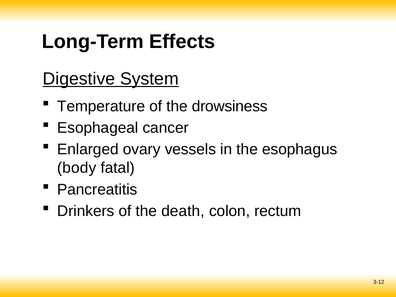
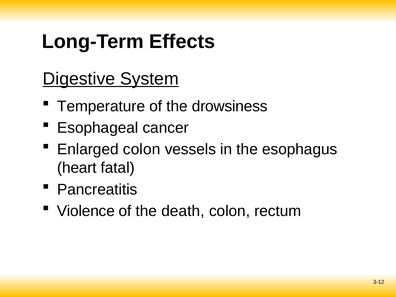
Enlarged ovary: ovary -> colon (142, 149)
body: body -> heart (77, 168)
Drinkers: Drinkers -> Violence (86, 211)
